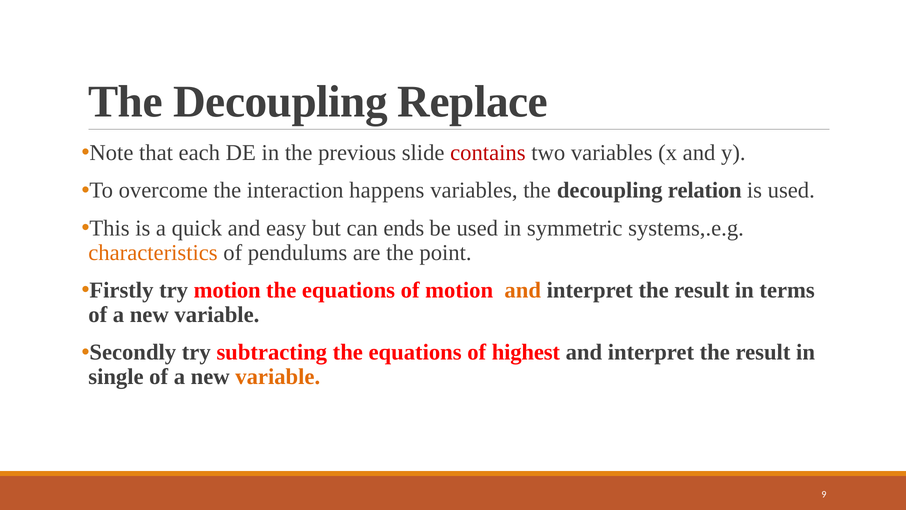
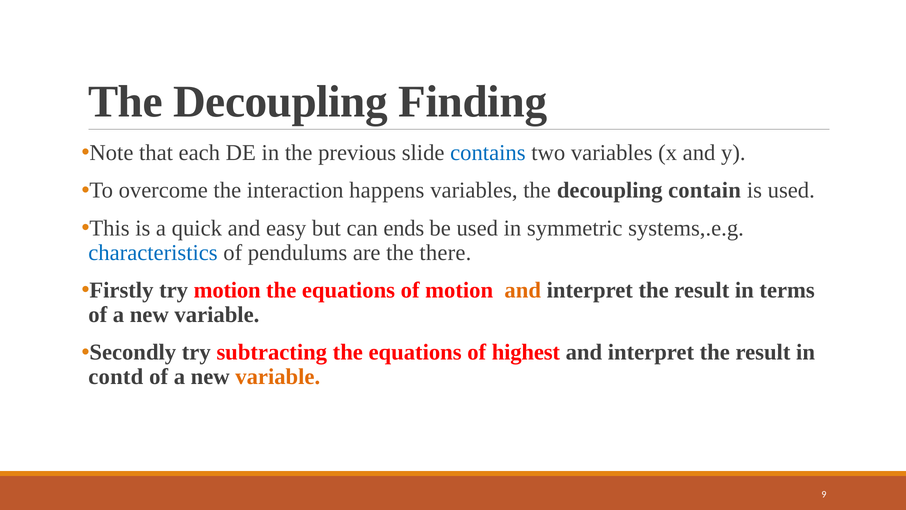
Replace: Replace -> Finding (473, 102)
contains colour: red -> blue (488, 153)
relation: relation -> contain (705, 190)
characteristics colour: orange -> blue (153, 252)
point: point -> there (445, 252)
single: single -> contd (116, 377)
